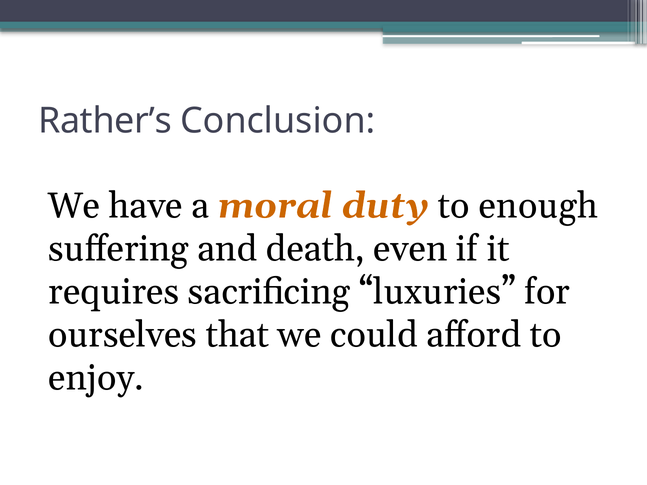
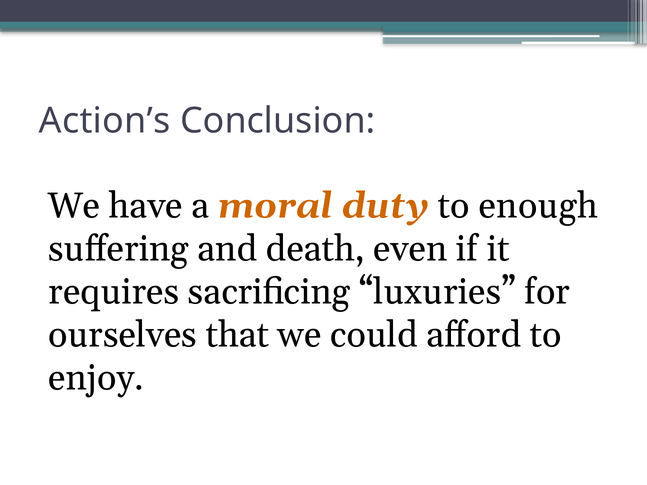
Rather’s: Rather’s -> Action’s (105, 121)
